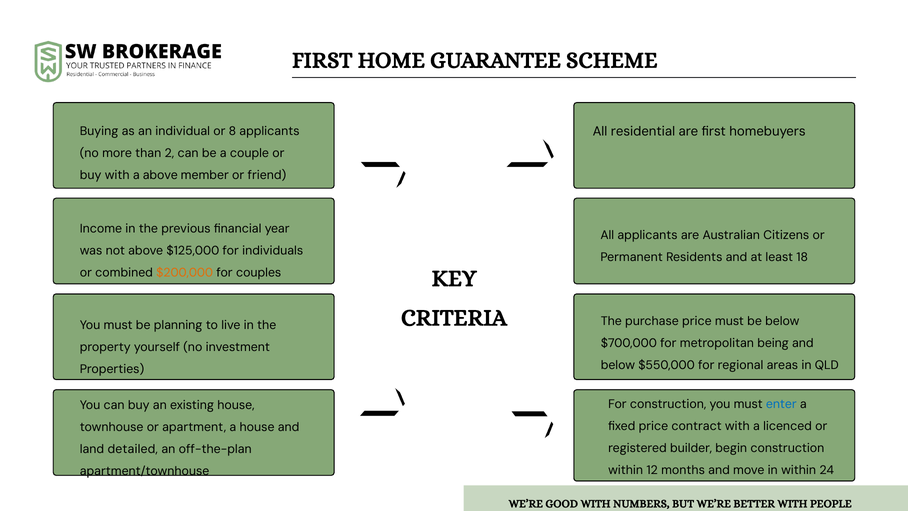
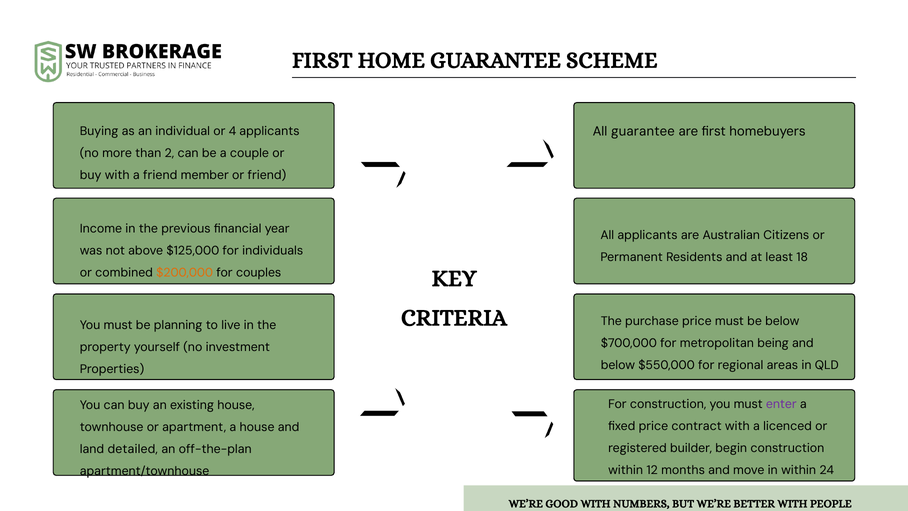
All residential: residential -> guarantee (643, 131)
8: 8 -> 4 (232, 131)
a above: above -> friend (160, 175)
enter colour: blue -> purple (781, 404)
